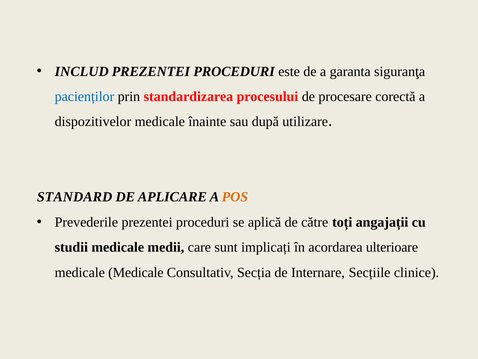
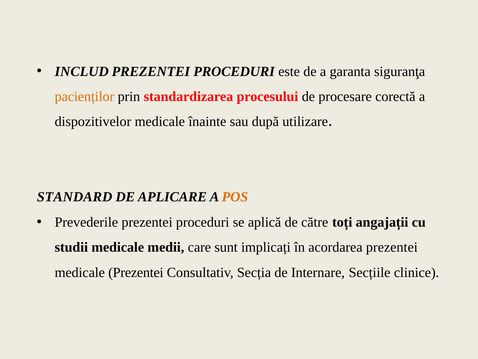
pacienților colour: blue -> orange (84, 96)
acordarea ulterioare: ulterioare -> prezentei (392, 247)
medicale Medicale: Medicale -> Prezentei (136, 272)
